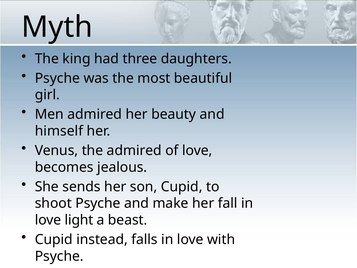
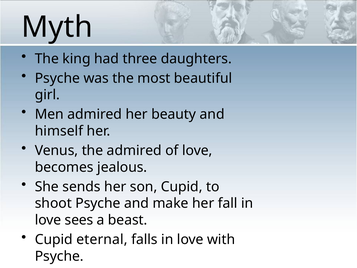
light: light -> sees (79, 220)
instead: instead -> eternal (102, 239)
